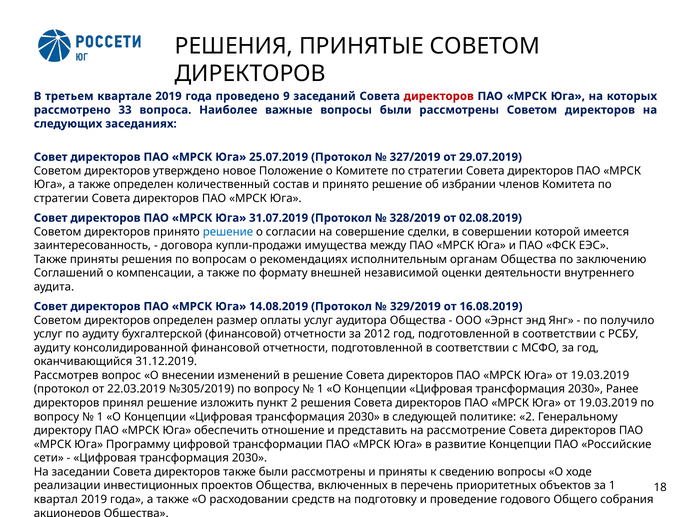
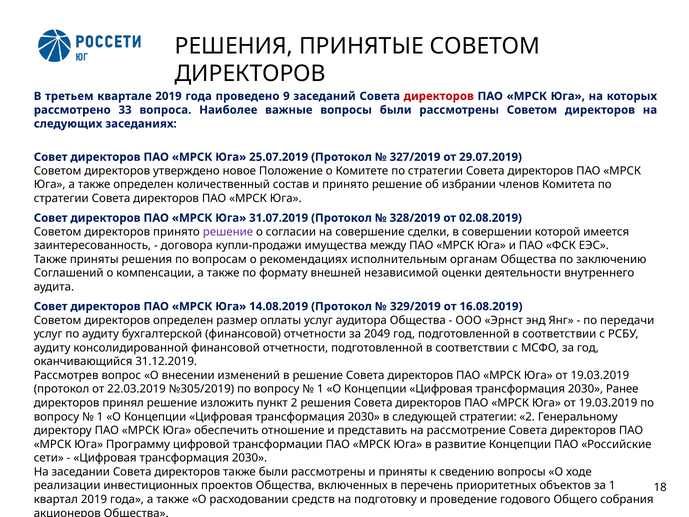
решение colour: blue -> purple (228, 232)
получило: получило -> передачи (627, 320)
2012: 2012 -> 2049 (377, 334)
следующей политике: политике -> стратегии (488, 417)
